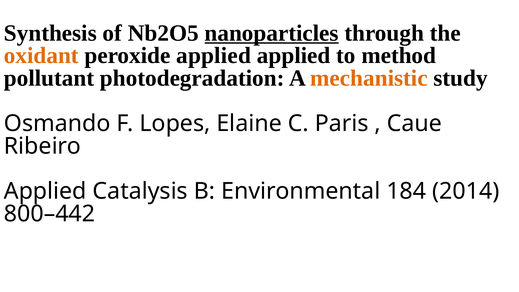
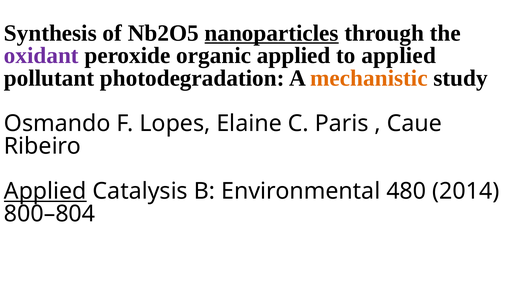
oxidant colour: orange -> purple (41, 56)
peroxide applied: applied -> organic (214, 56)
to method: method -> applied (399, 56)
Applied underline: none -> present (45, 191)
184: 184 -> 480 (406, 191)
800–442: 800–442 -> 800–804 (50, 214)
